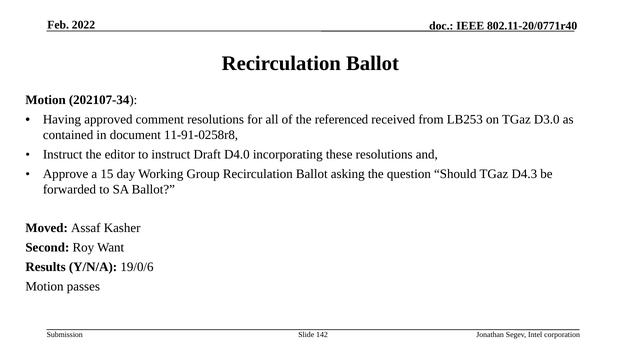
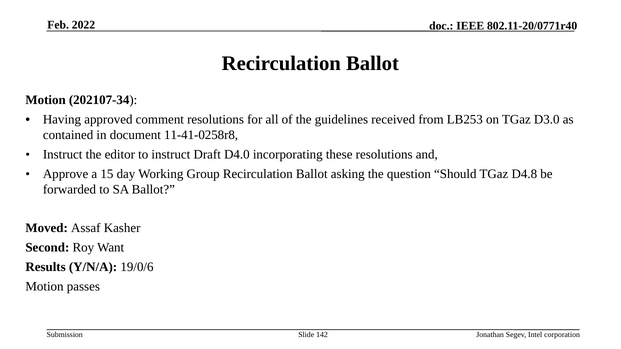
referenced: referenced -> guidelines (341, 120)
11-91-0258r8: 11-91-0258r8 -> 11-41-0258r8 (201, 135)
D4.3: D4.3 -> D4.8 (524, 174)
